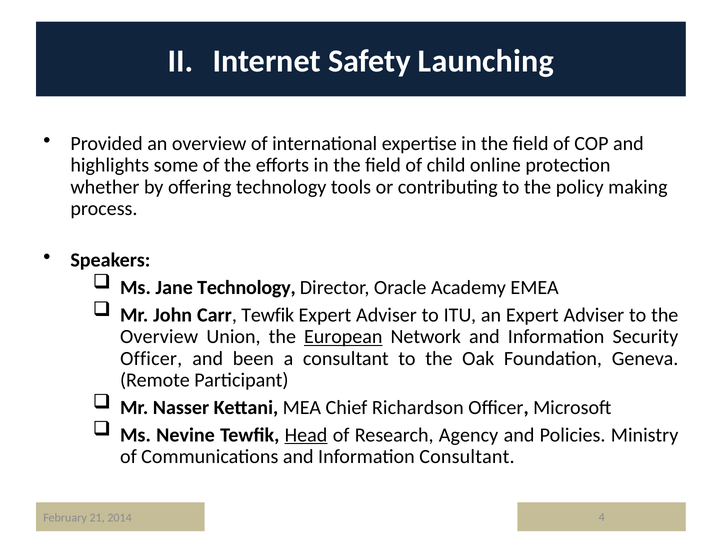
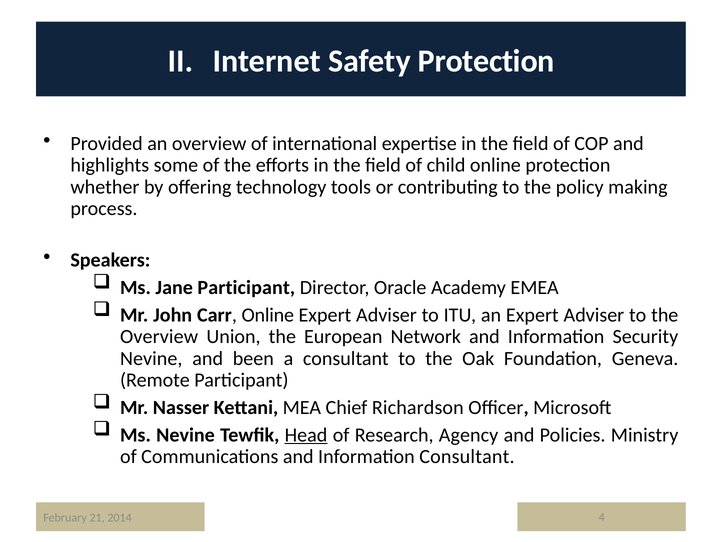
Safety Launching: Launching -> Protection (486, 61)
Jane Technology: Technology -> Participant (246, 287)
Carr Tewfik: Tewfik -> Online (268, 315)
European underline: present -> none (343, 336)
Officer: Officer -> Nevine (151, 358)
